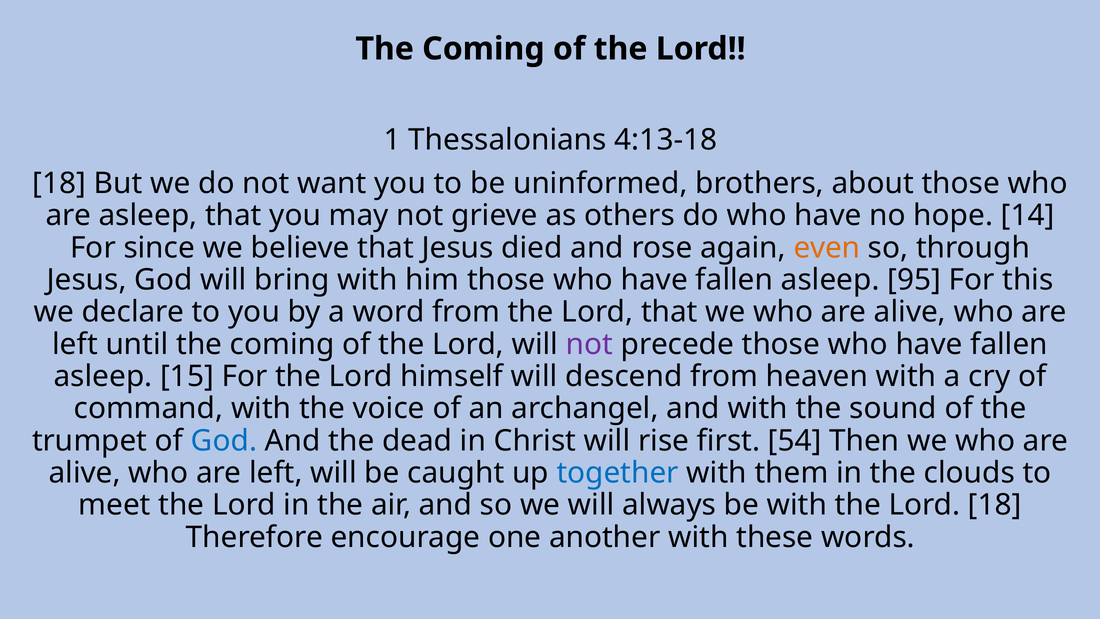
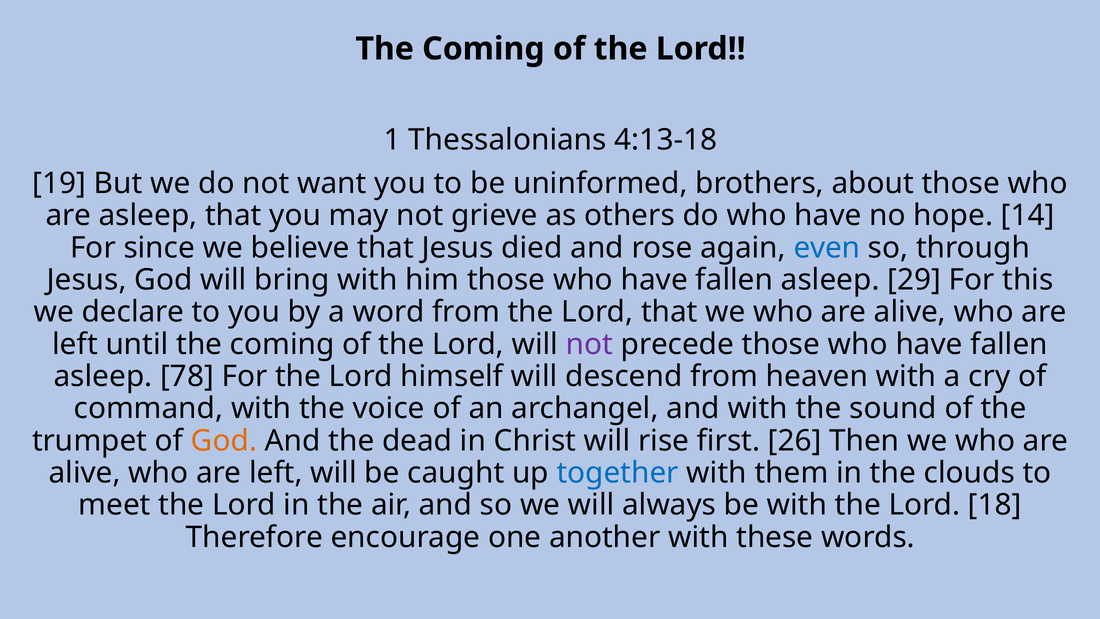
18: 18 -> 19 (59, 183)
even colour: orange -> blue (827, 248)
95: 95 -> 29 (914, 280)
15: 15 -> 78 (187, 376)
God colour: blue -> orange (224, 441)
54: 54 -> 26 (795, 441)
